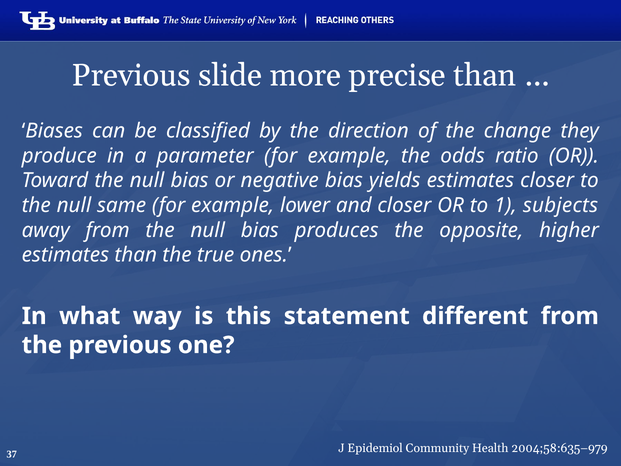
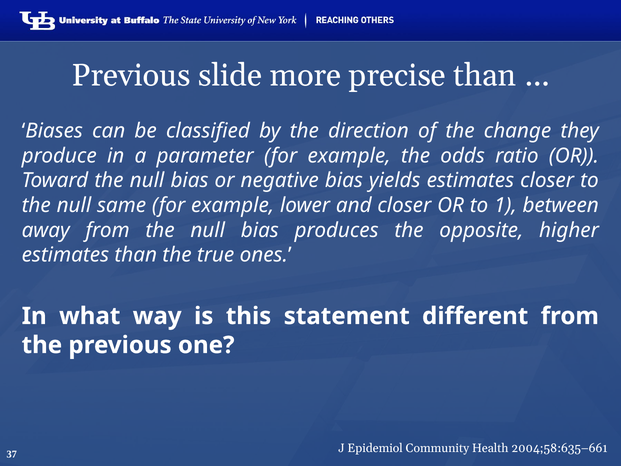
subjects: subjects -> between (561, 205)
2004;58:635–979: 2004;58:635–979 -> 2004;58:635–661 (560, 448)
